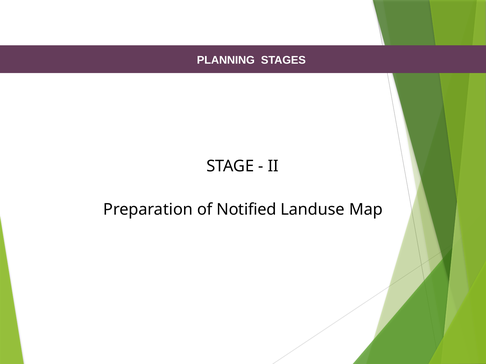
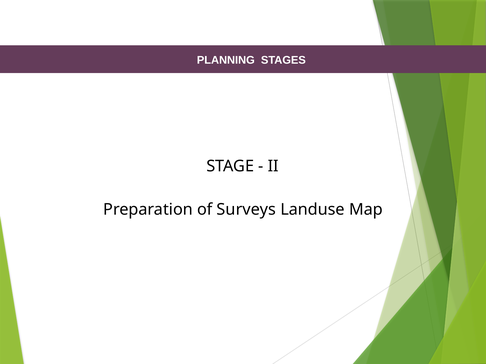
Notified: Notified -> Surveys (246, 210)
